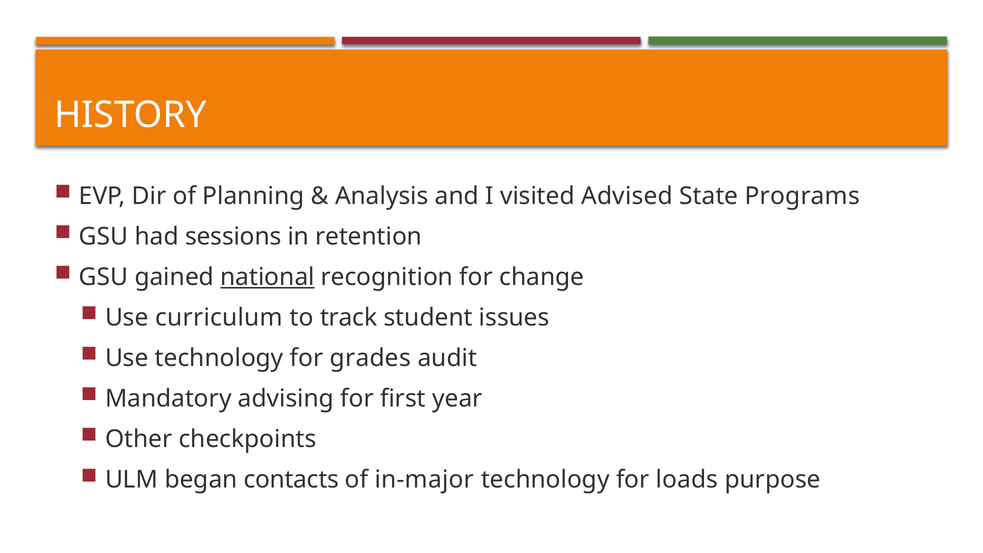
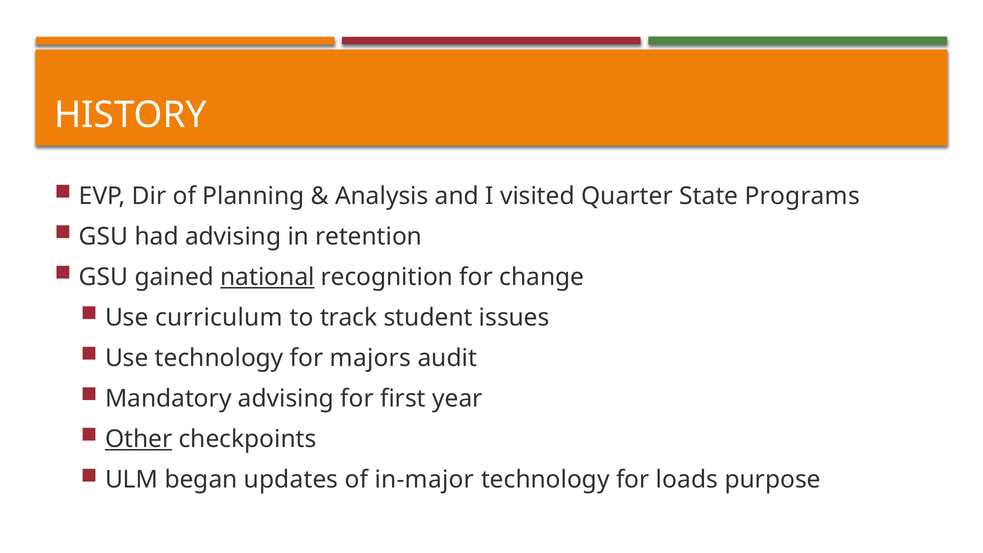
Advised: Advised -> Quarter (627, 196)
had sessions: sessions -> advising (233, 236)
grades: grades -> majors (370, 358)
Other underline: none -> present (139, 439)
contacts: contacts -> updates (291, 480)
